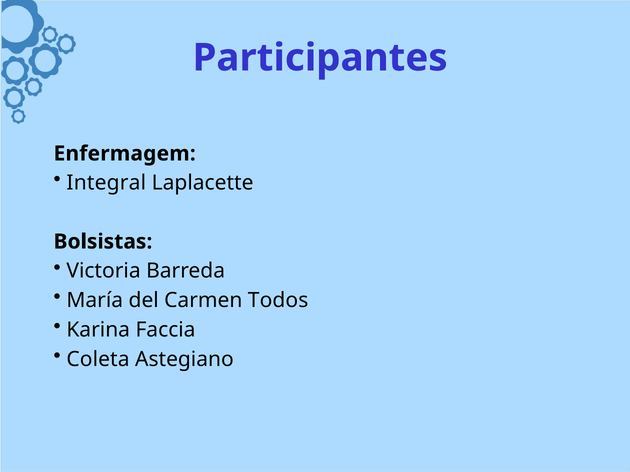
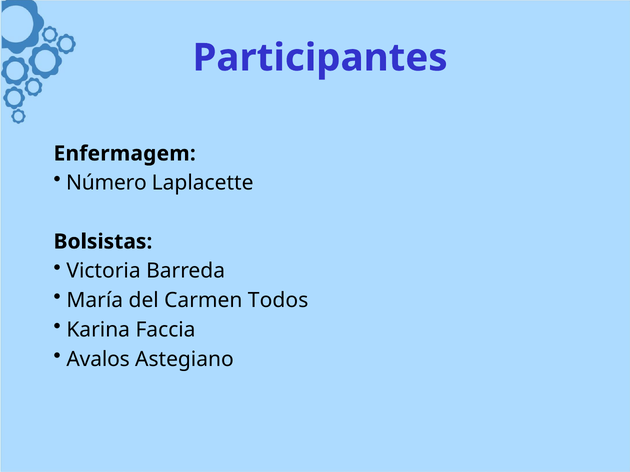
Integral: Integral -> Número (106, 183)
Coleta: Coleta -> Avalos (98, 359)
